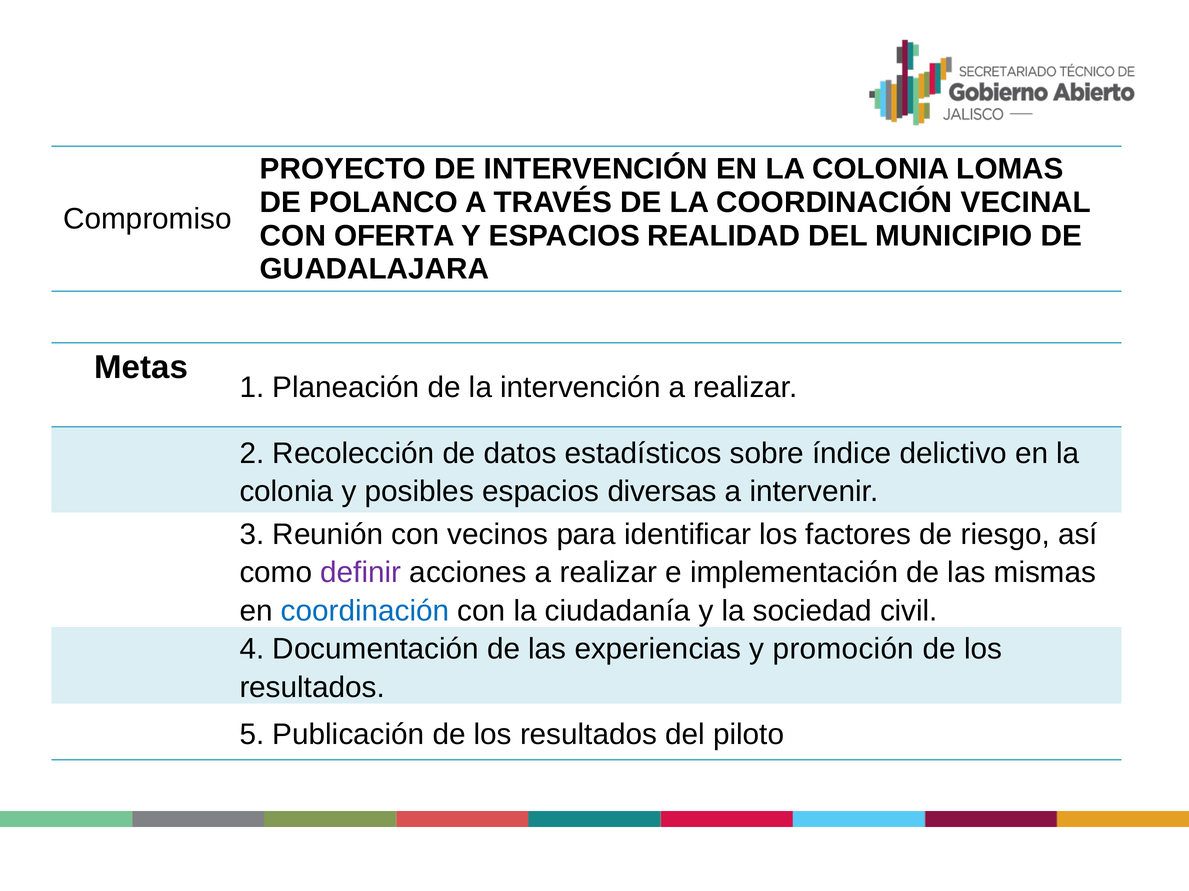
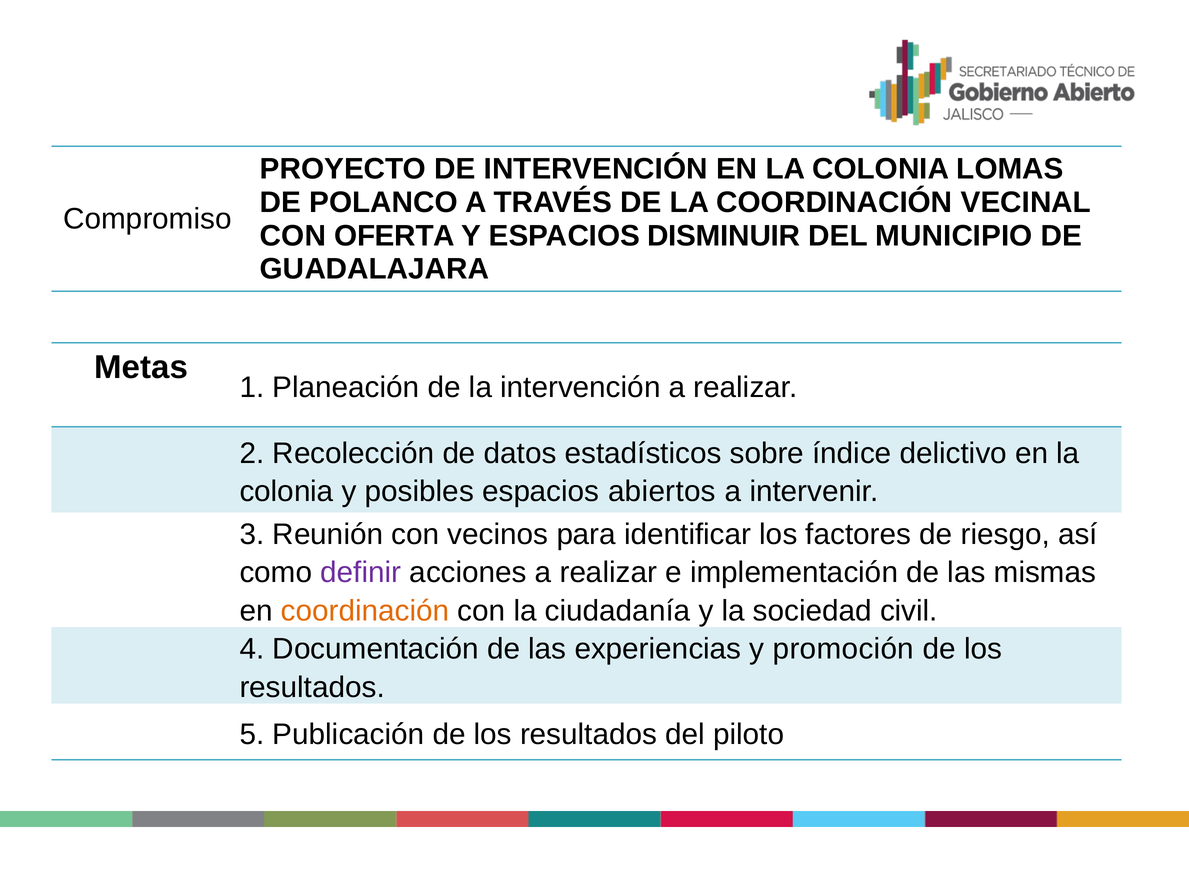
REALIDAD: REALIDAD -> DISMINUIR (724, 236)
diversas: diversas -> abiertos (662, 492)
coordinación colour: blue -> orange (365, 611)
